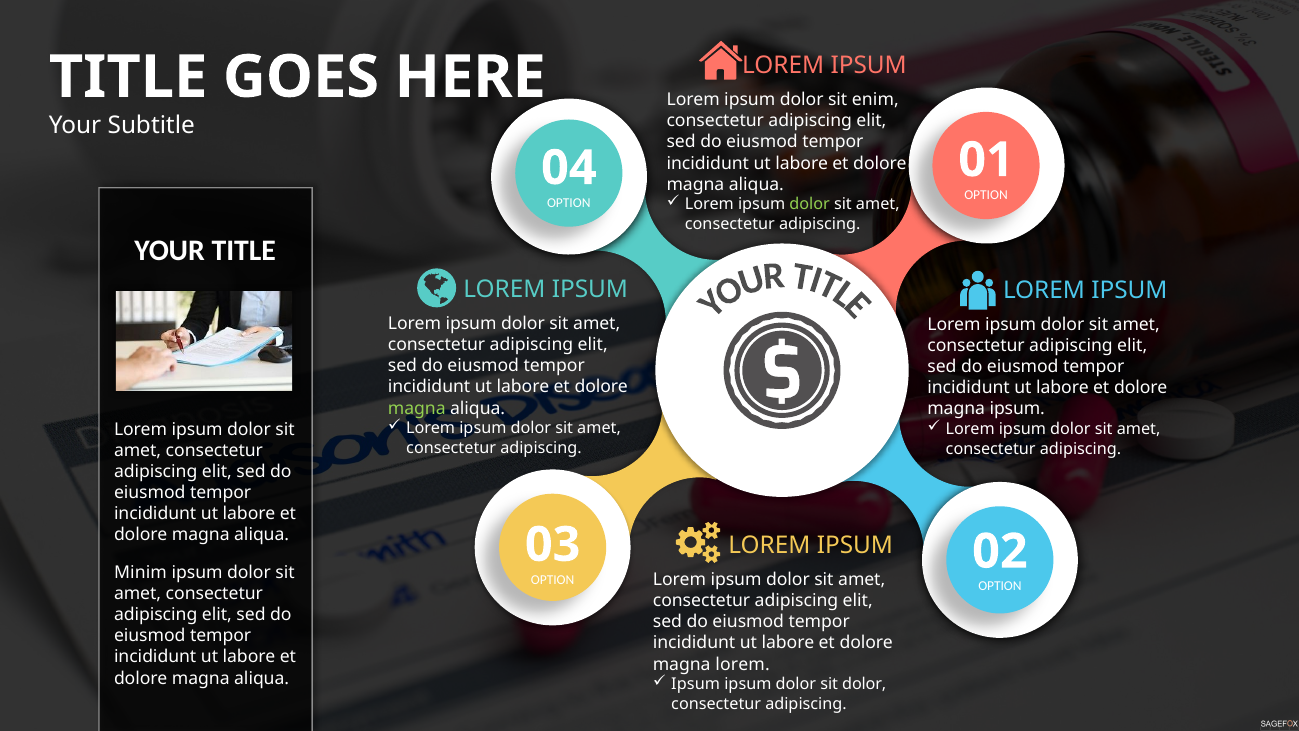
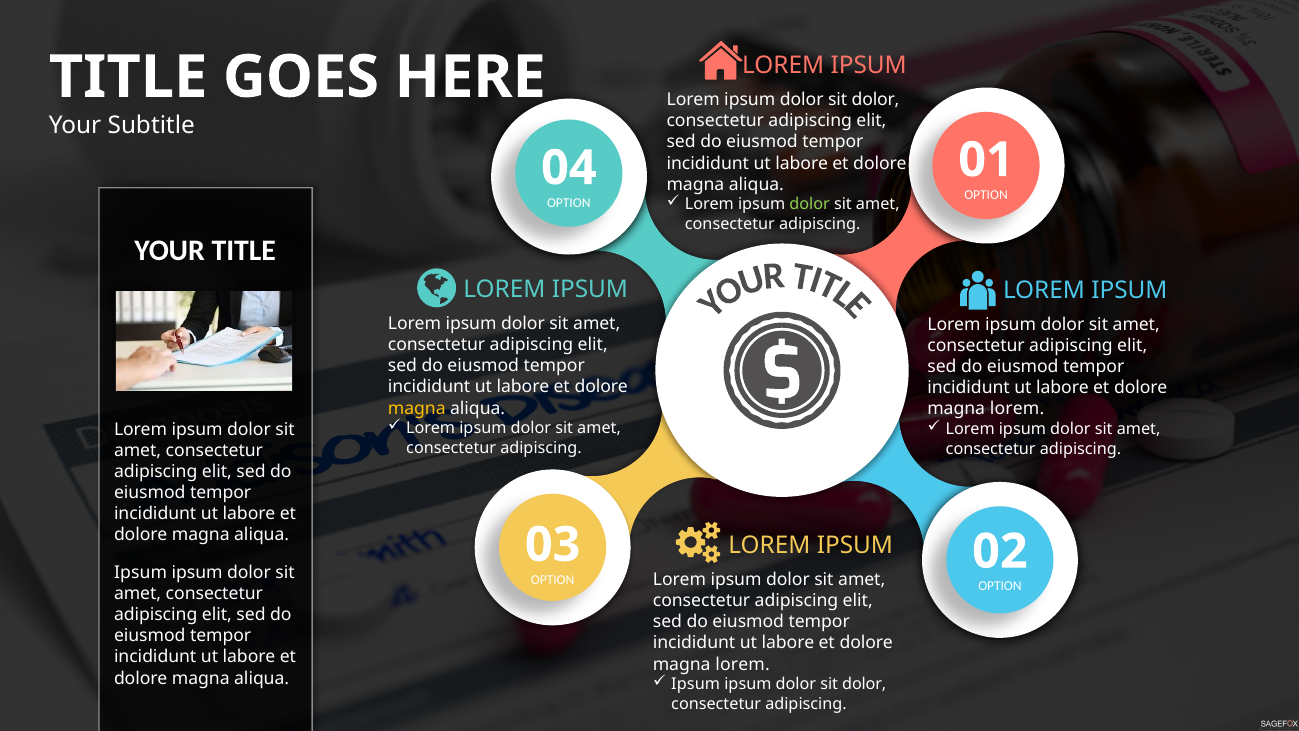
enim: enim -> dolor (876, 100)
magna colour: light green -> yellow (417, 408)
ipsum: ipsum -> lorem (1017, 409)
Minim: Minim -> Ipsum (141, 572)
